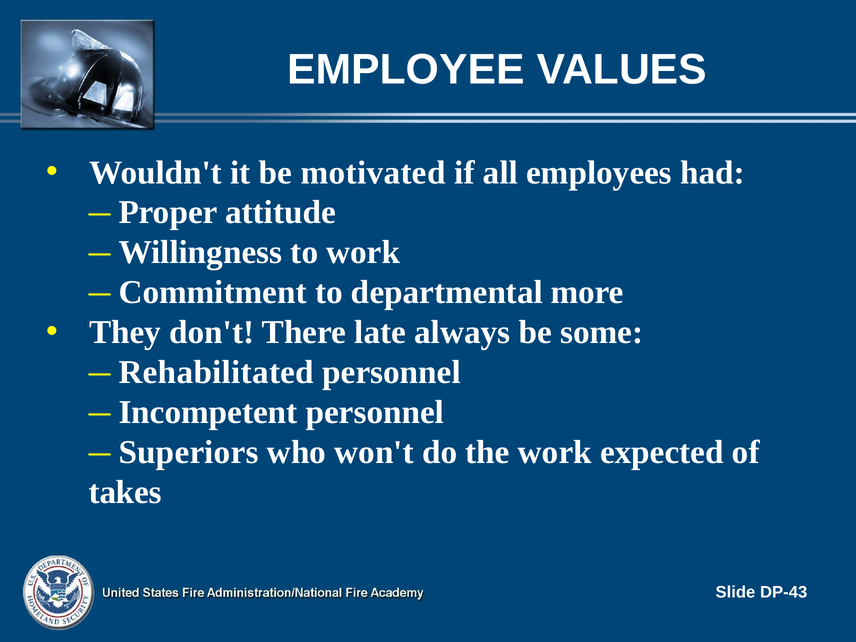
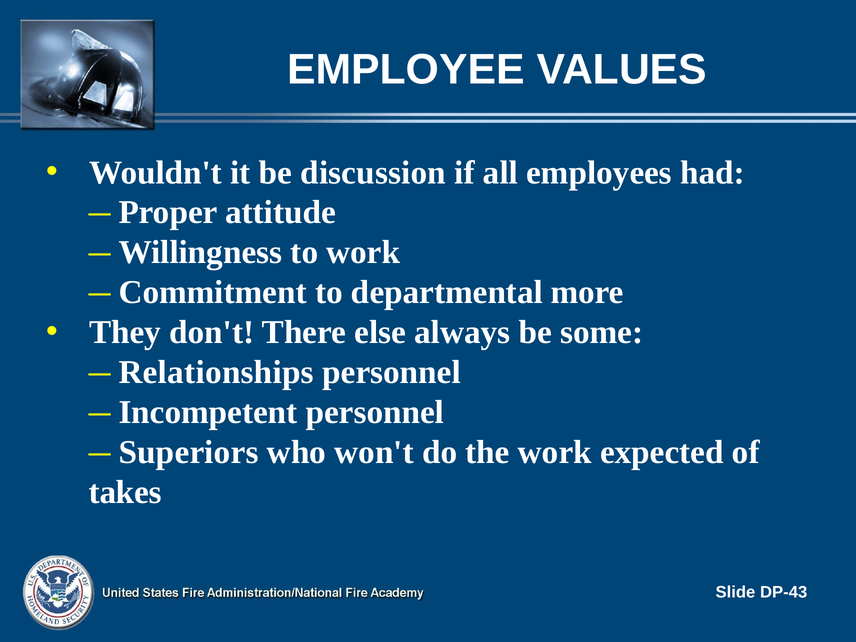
motivated: motivated -> discussion (373, 173)
late: late -> else (380, 332)
Rehabilitated: Rehabilitated -> Relationships (216, 372)
